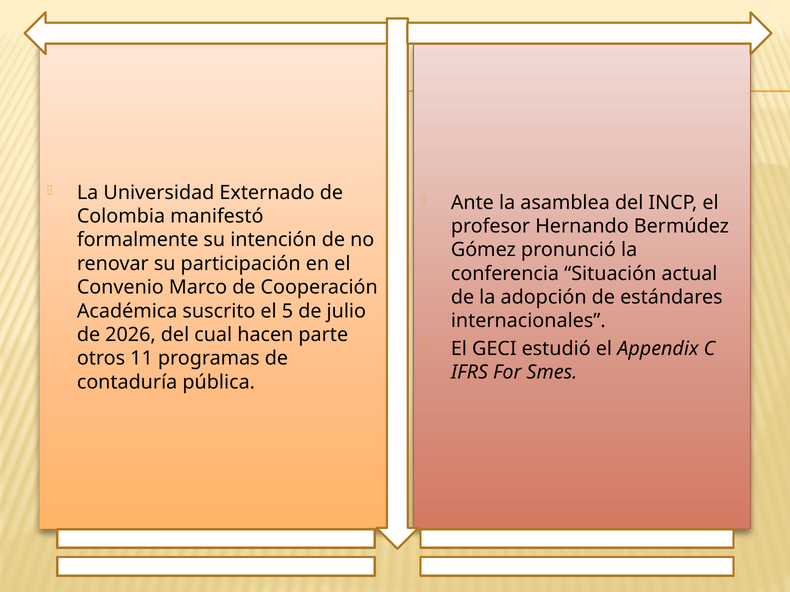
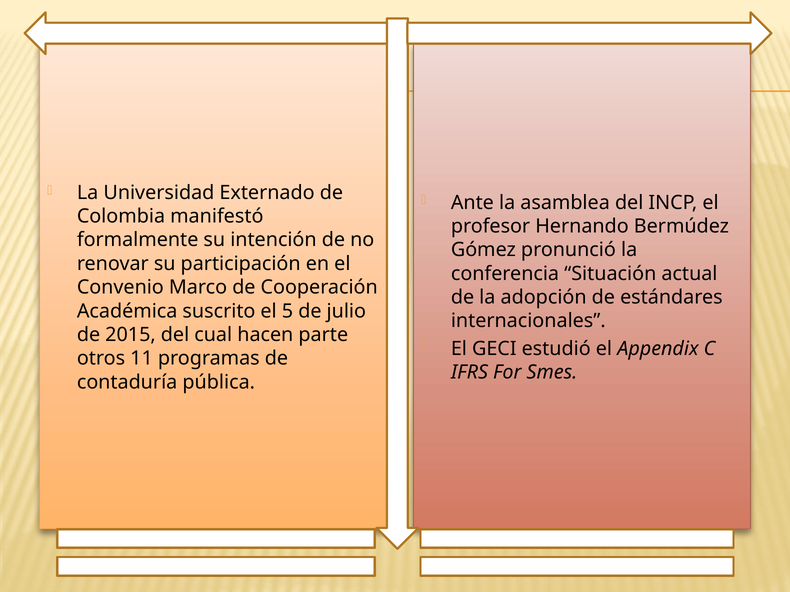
2026: 2026 -> 2015 (130, 335)
